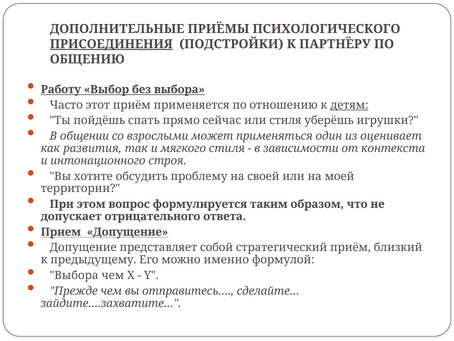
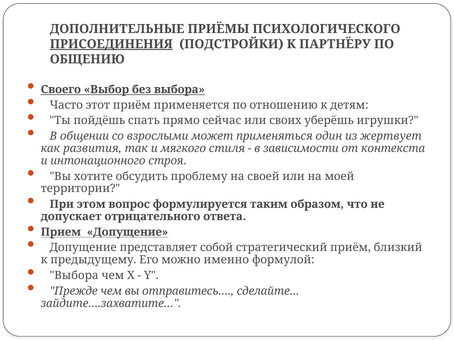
Работу: Работу -> Своего (61, 89)
детям underline: present -> none (349, 105)
или стиля: стиля -> своих (285, 120)
оценивает: оценивает -> жертвует (391, 136)
